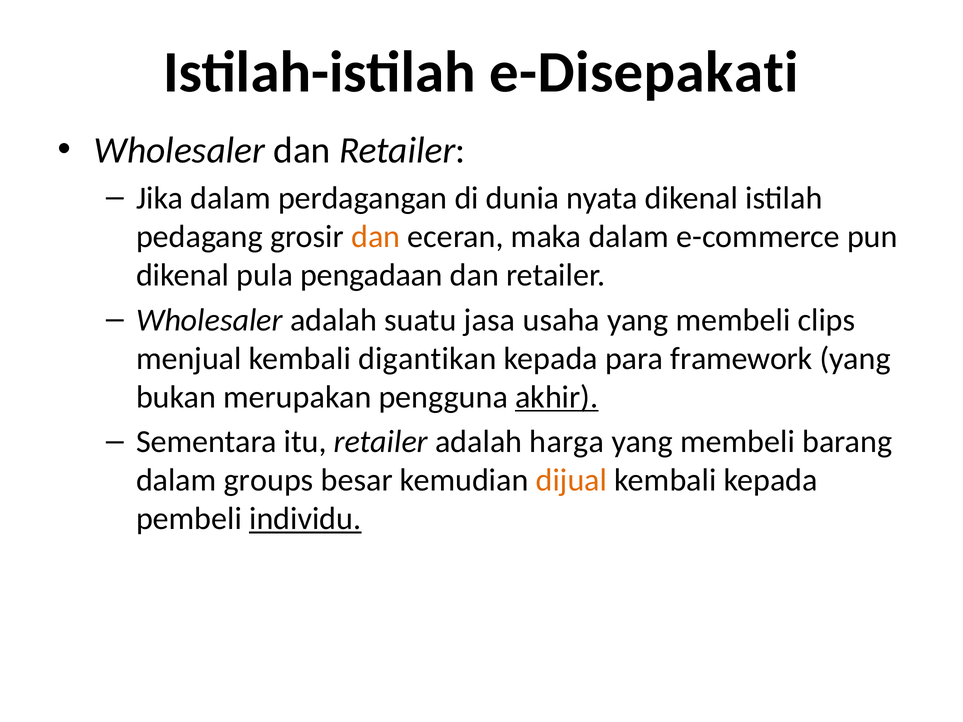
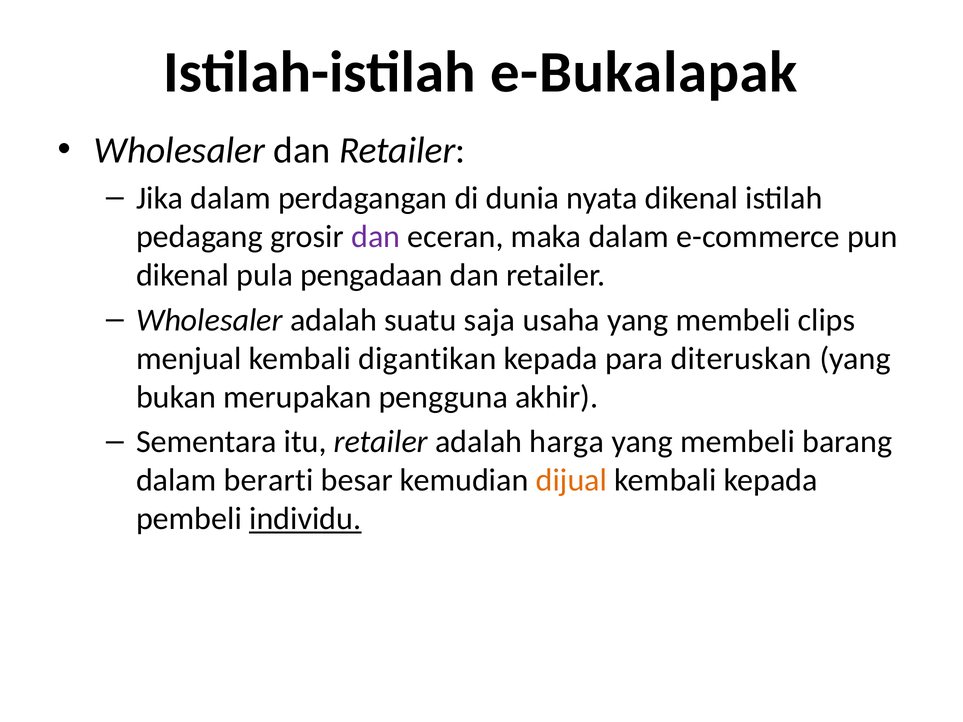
e-Disepakati: e-Disepakati -> e-Bukalapak (644, 72)
dan colour: orange -> purple (376, 237)
jasa: jasa -> saja (490, 320)
framework: framework -> diteruskan (741, 359)
akhir underline: present -> none (557, 397)
groups: groups -> berarti (269, 481)
